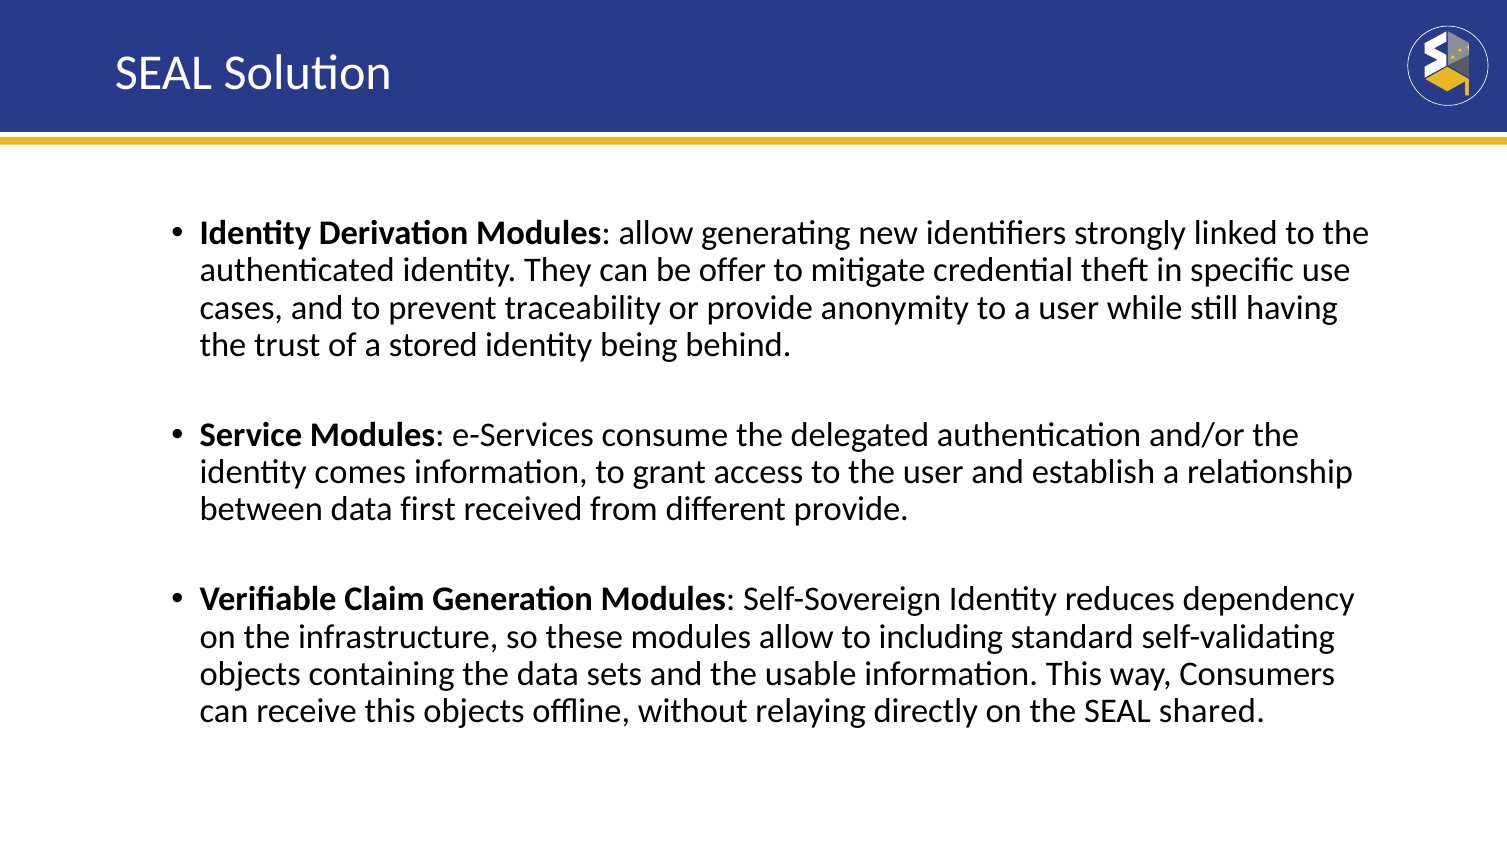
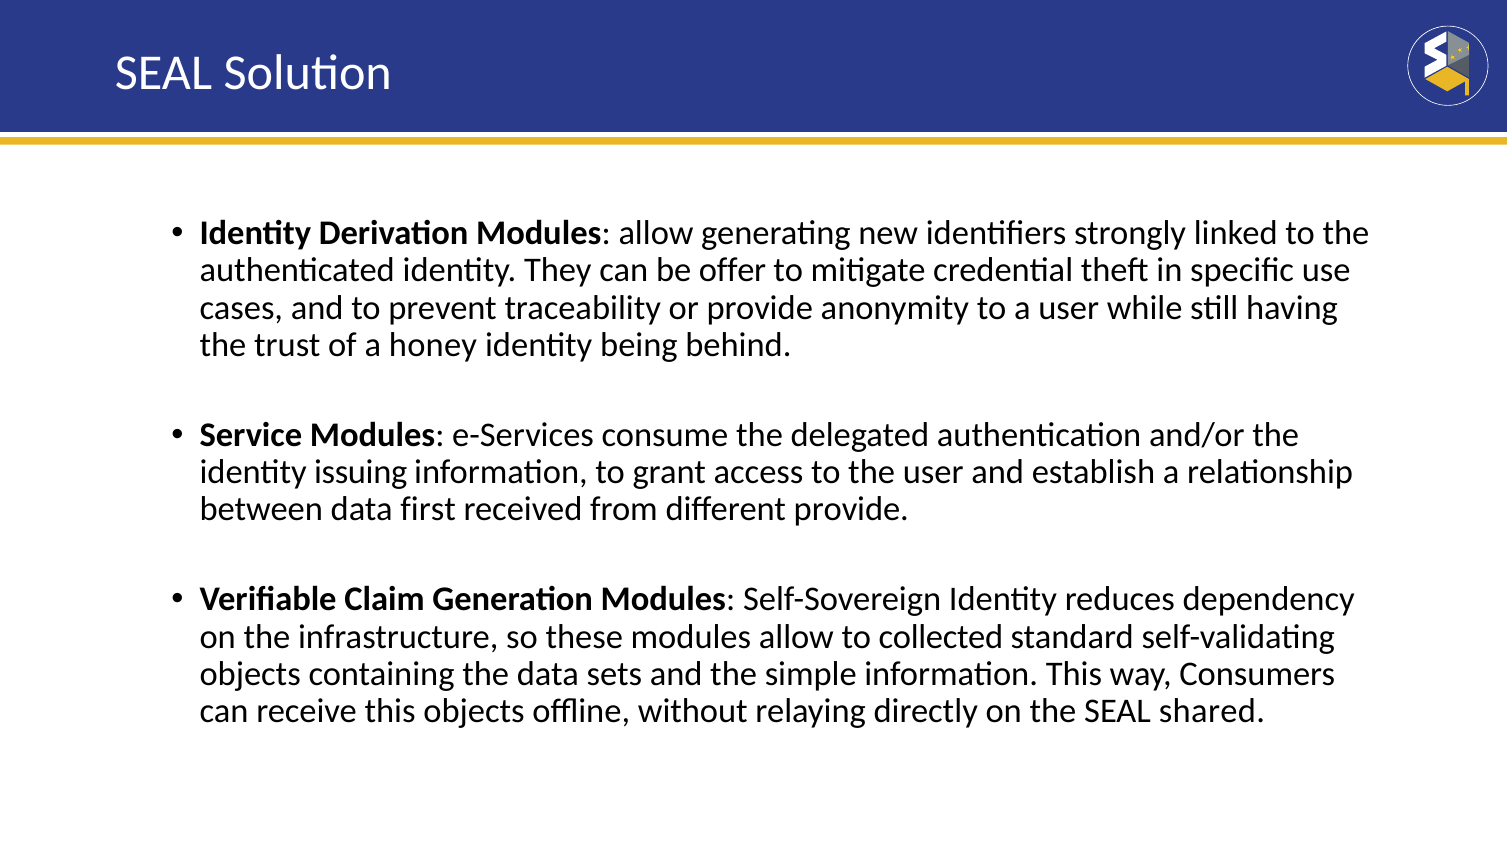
stored: stored -> honey (433, 345)
comes: comes -> issuing (361, 473)
including: including -> collected (941, 637)
usable: usable -> simple (811, 675)
